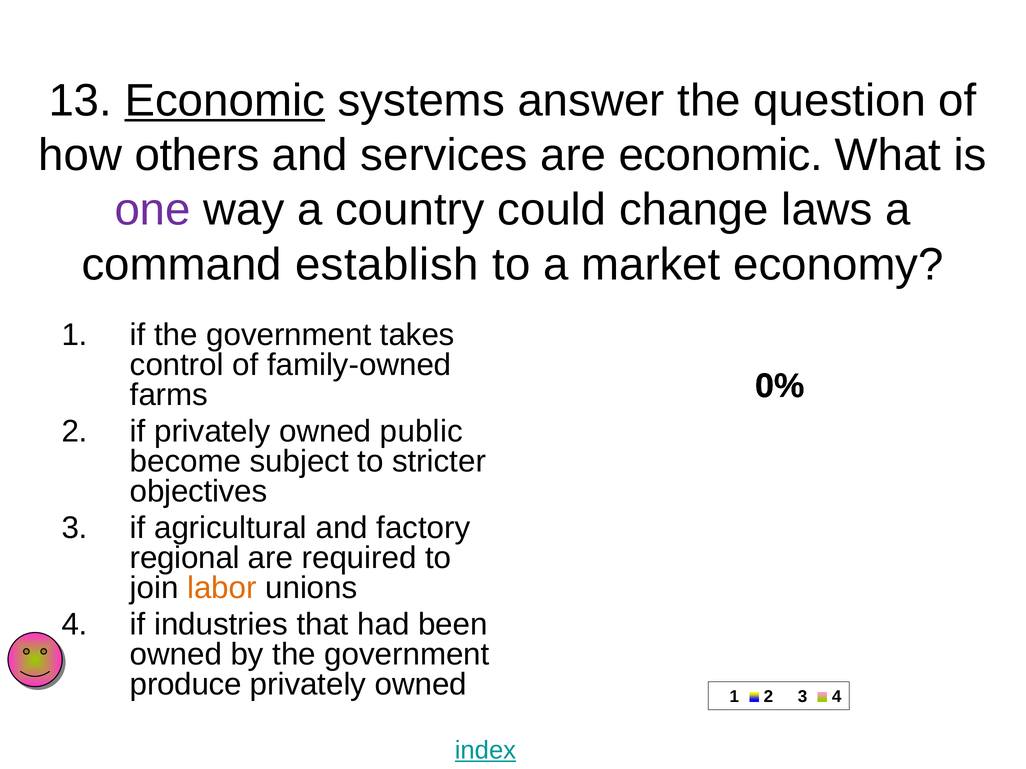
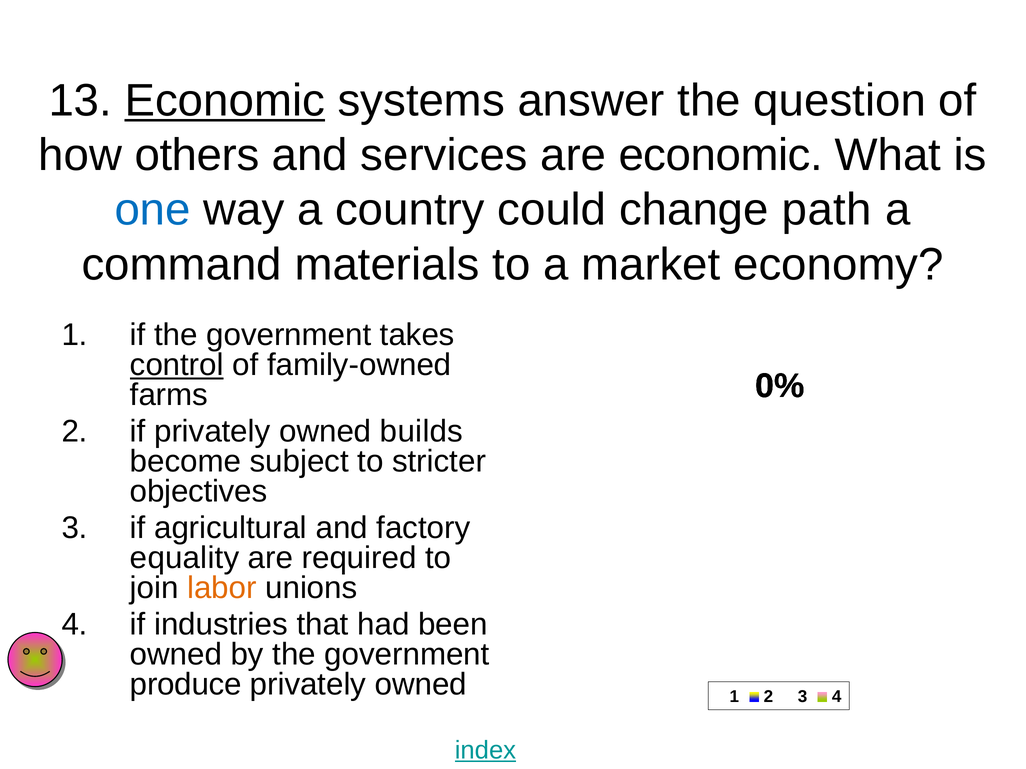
one colour: purple -> blue (153, 210)
laws: laws -> path (827, 210)
establish: establish -> materials (387, 265)
control underline: none -> present (177, 365)
public: public -> builds (422, 432)
regional: regional -> equality (185, 558)
